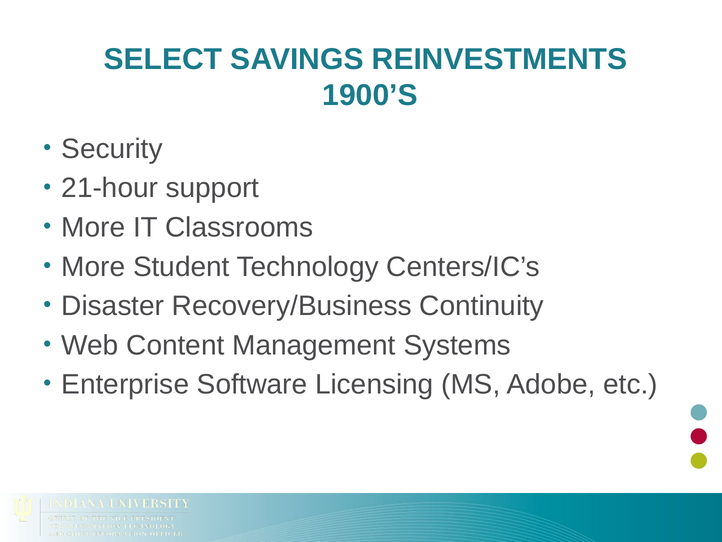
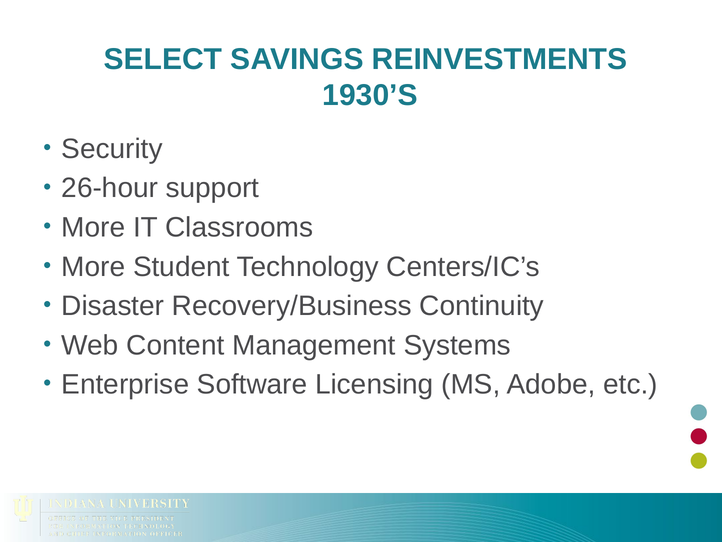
1900’S: 1900’S -> 1930’S (370, 95)
21-hour: 21-hour -> 26-hour (110, 188)
